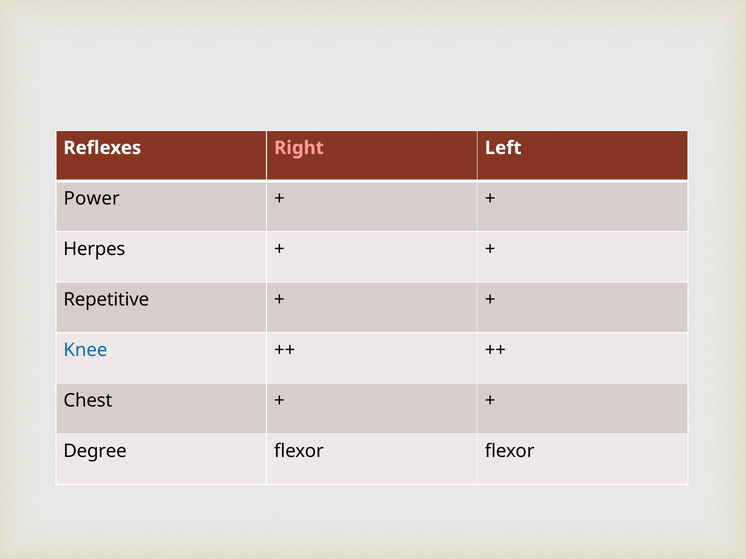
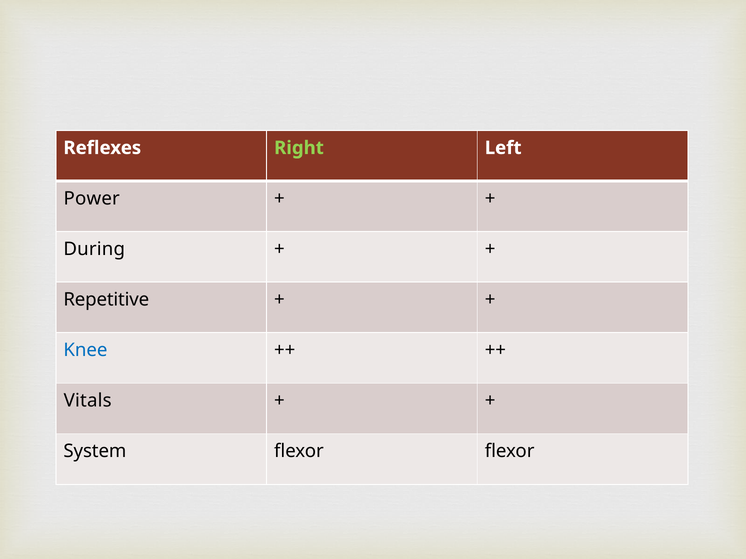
Right colour: pink -> light green (299, 148)
Herpes: Herpes -> During (94, 249)
Chest: Chest -> Vitals (88, 401)
Degree: Degree -> System (95, 452)
